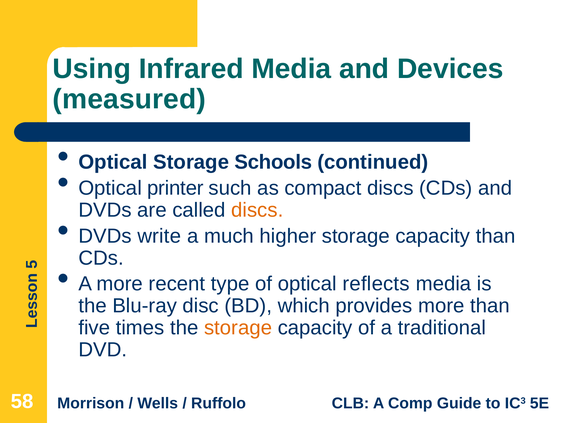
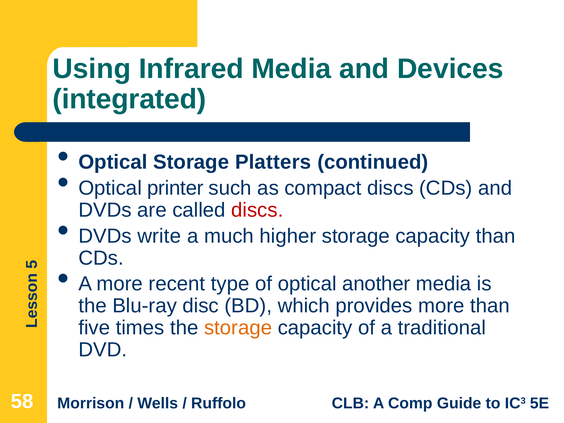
measured: measured -> integrated (129, 99)
Schools: Schools -> Platters (273, 162)
discs colour: orange -> red (257, 210)
reflects: reflects -> another (376, 284)
